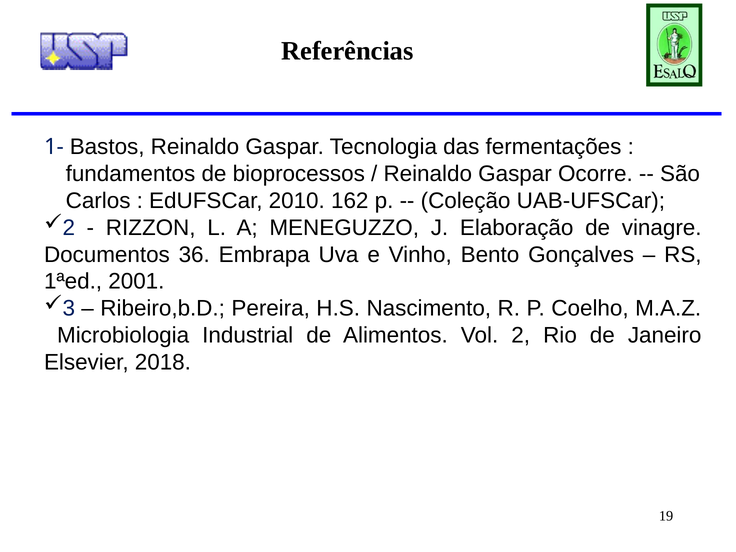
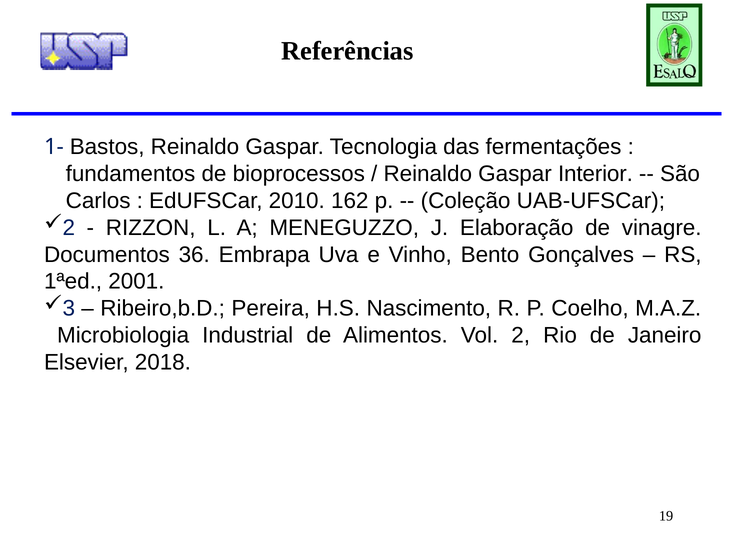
Ocorre: Ocorre -> Interior (595, 174)
